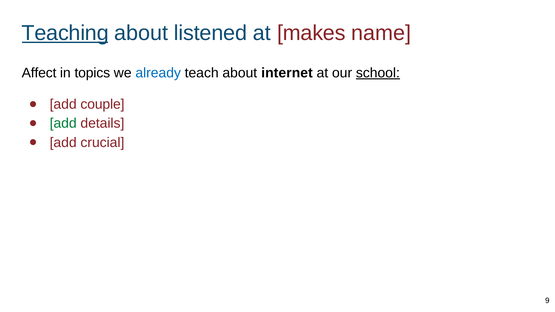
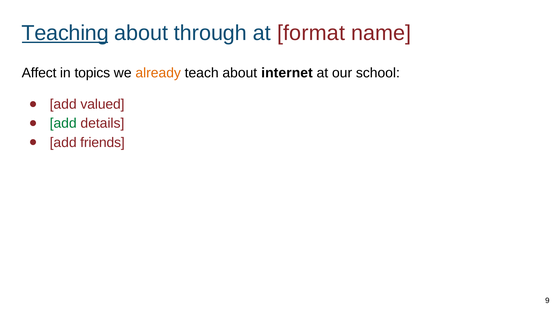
listened: listened -> through (210, 33)
makes: makes -> format (311, 33)
already colour: blue -> orange (158, 73)
school underline: present -> none (378, 73)
couple: couple -> valued (102, 104)
crucial: crucial -> friends (102, 143)
